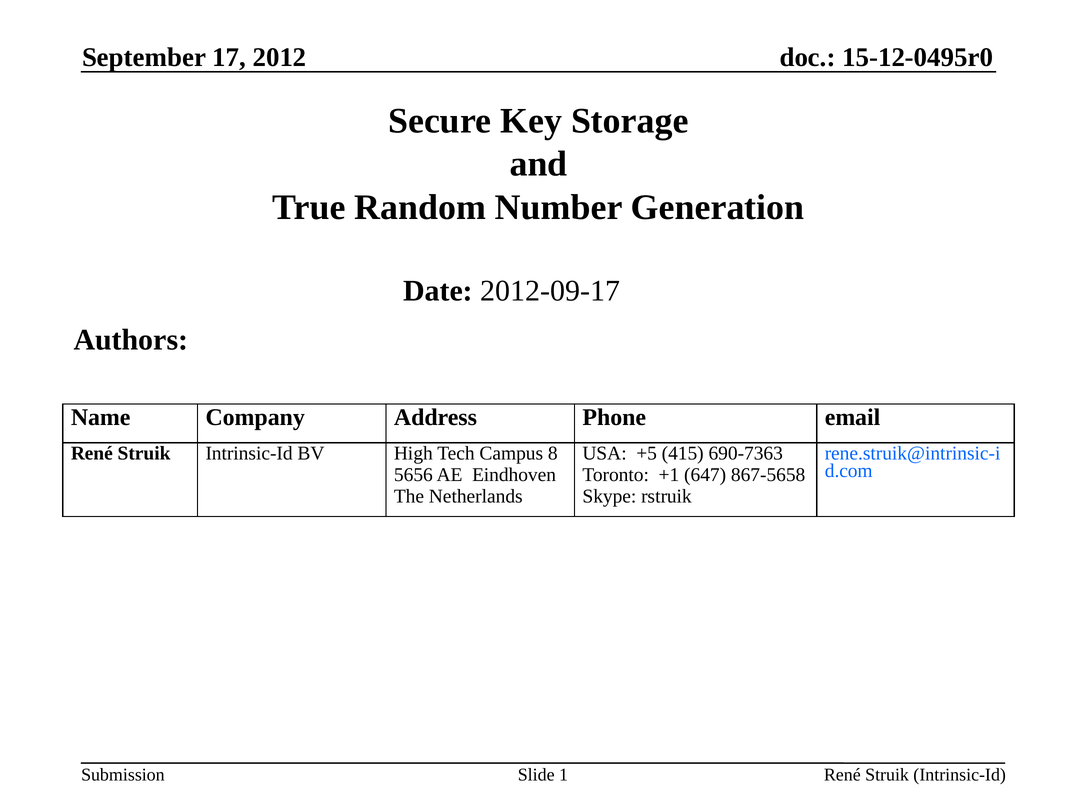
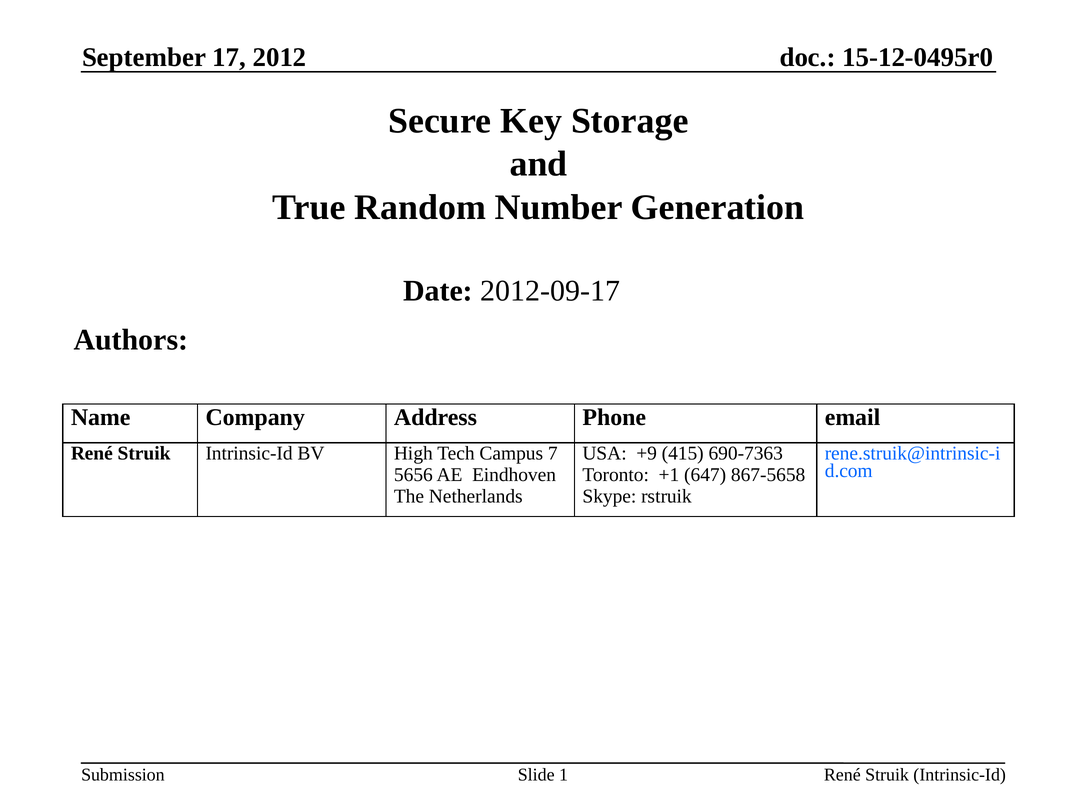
8: 8 -> 7 (553, 453)
+5: +5 -> +9 (647, 453)
